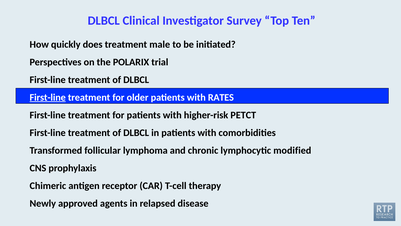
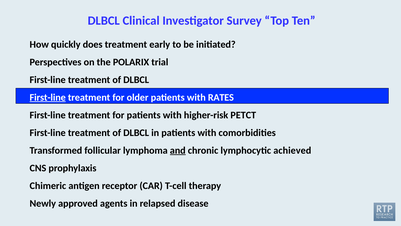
male: male -> early (160, 44)
and underline: none -> present (178, 150)
modified: modified -> achieved (292, 150)
